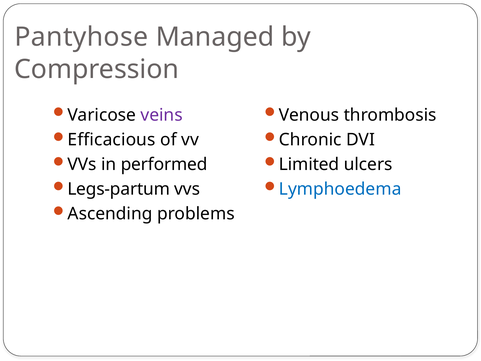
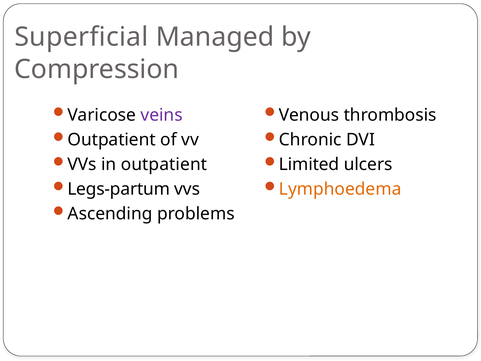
Pantyhose: Pantyhose -> Superficial (81, 37)
Efficacious: Efficacious -> Outpatient (112, 140)
in performed: performed -> outpatient (164, 164)
Lymphoedema colour: blue -> orange (340, 189)
